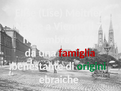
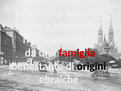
origini colour: green -> black (91, 66)
